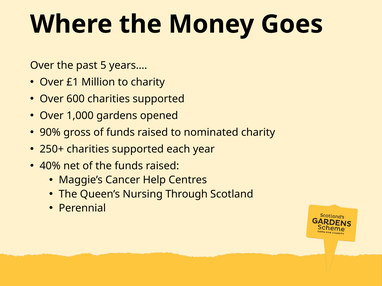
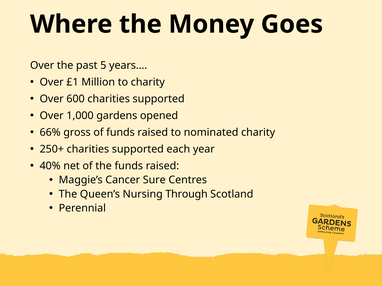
90%: 90% -> 66% (50, 133)
Help: Help -> Sure (154, 180)
